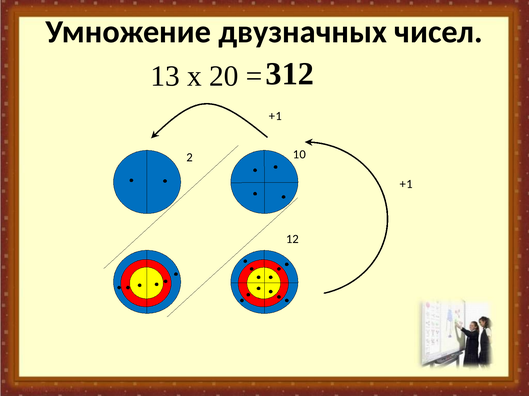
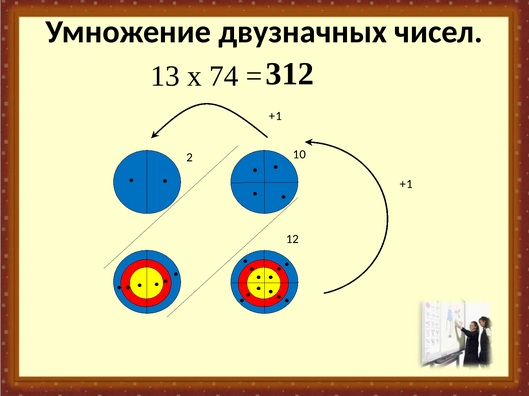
20: 20 -> 74 (224, 76)
